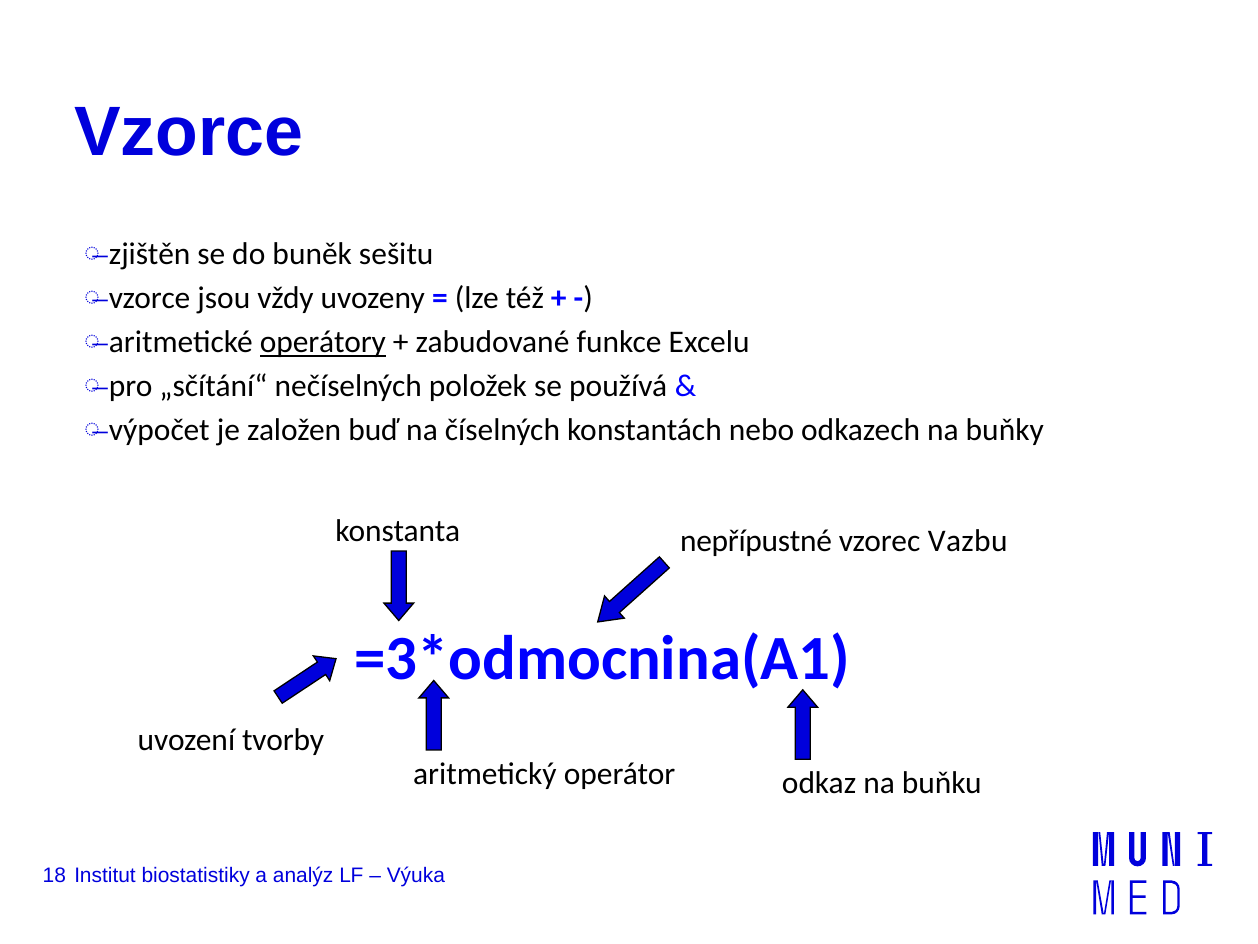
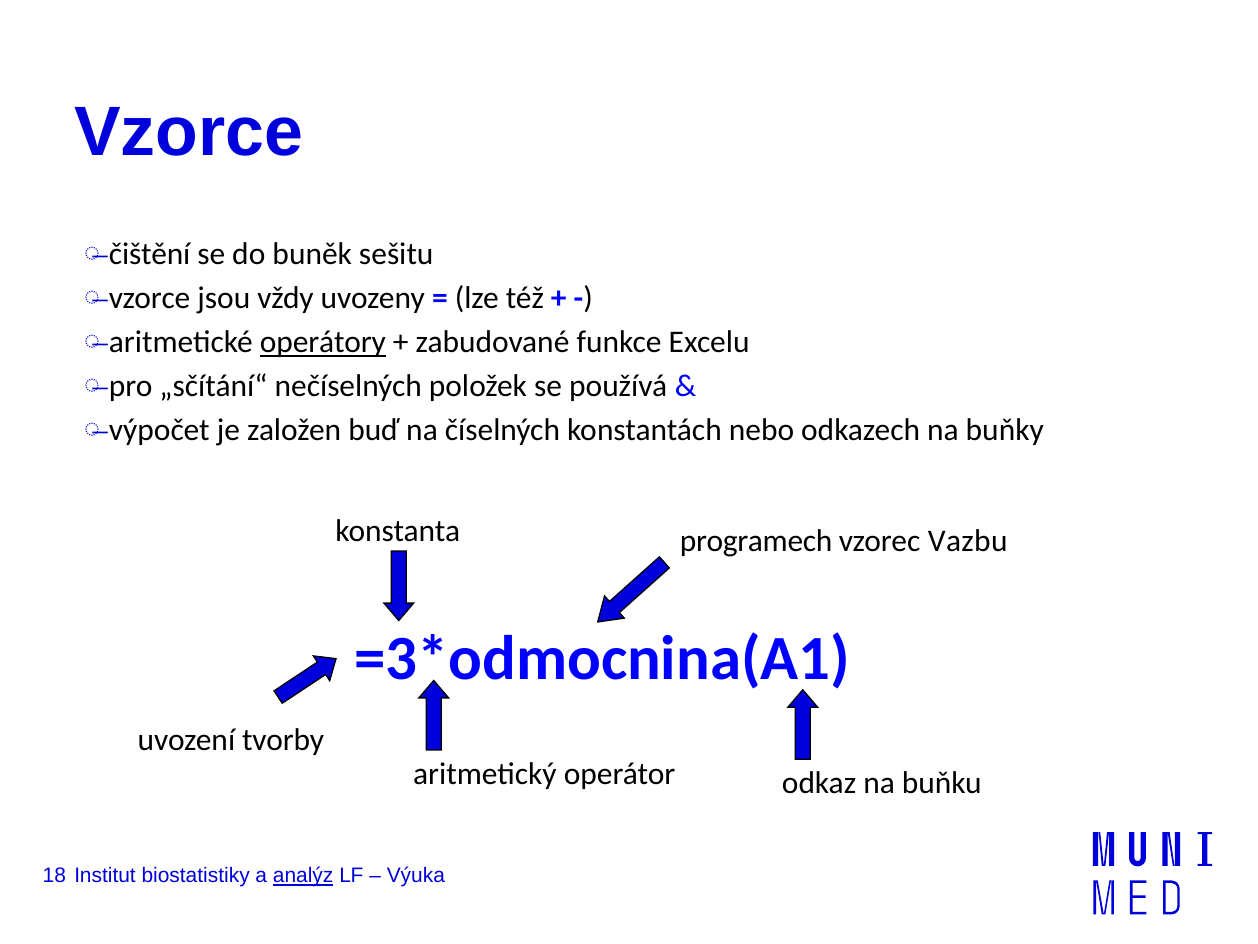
zjištěn: zjištěn -> čištění (150, 254)
nepřípustné: nepřípustné -> programech (756, 541)
analýz underline: none -> present (303, 875)
